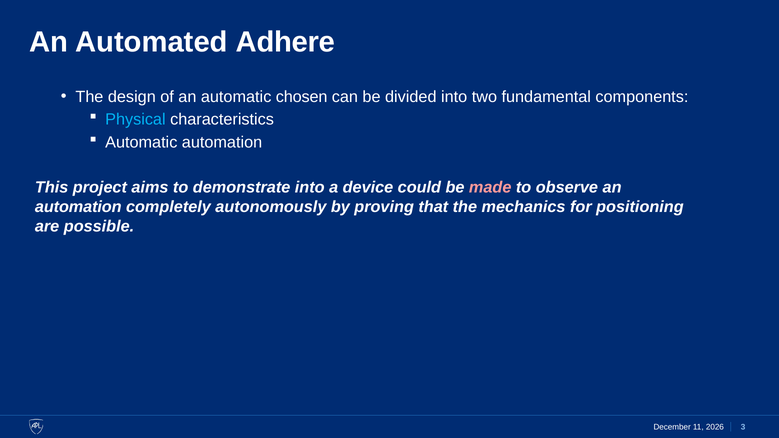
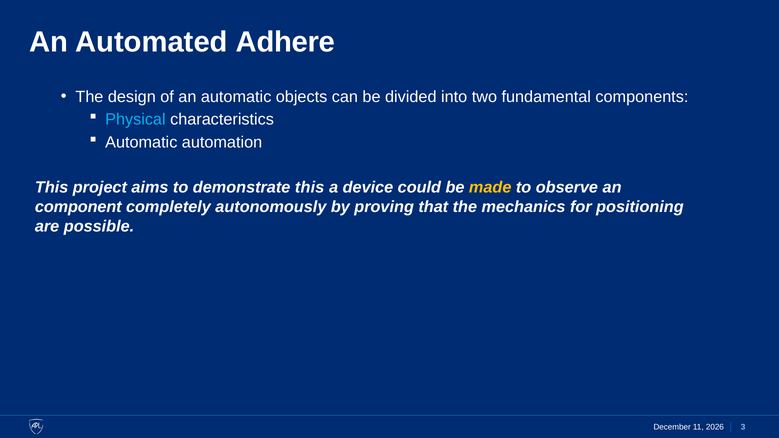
chosen: chosen -> objects (302, 97)
demonstrate into: into -> this (310, 188)
made colour: pink -> yellow (490, 188)
automation: automation -> component (78, 207)
